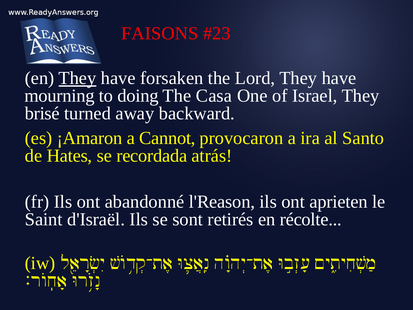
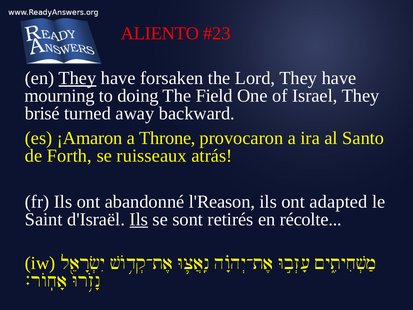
FAISONS: FAISONS -> ALIENTO (160, 34)
Casa: Casa -> Field (214, 96)
Cannot: Cannot -> Throne (167, 138)
Hates: Hates -> Forth (69, 155)
recordada: recordada -> ruisseaux (152, 155)
aprieten: aprieten -> adapted (338, 201)
Ils underline: none -> present (139, 219)
